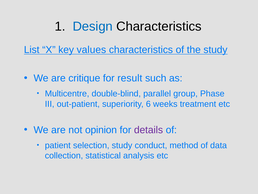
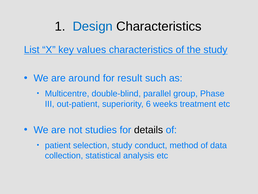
critique: critique -> around (84, 78)
opinion: opinion -> studies (101, 130)
details colour: purple -> black (149, 130)
